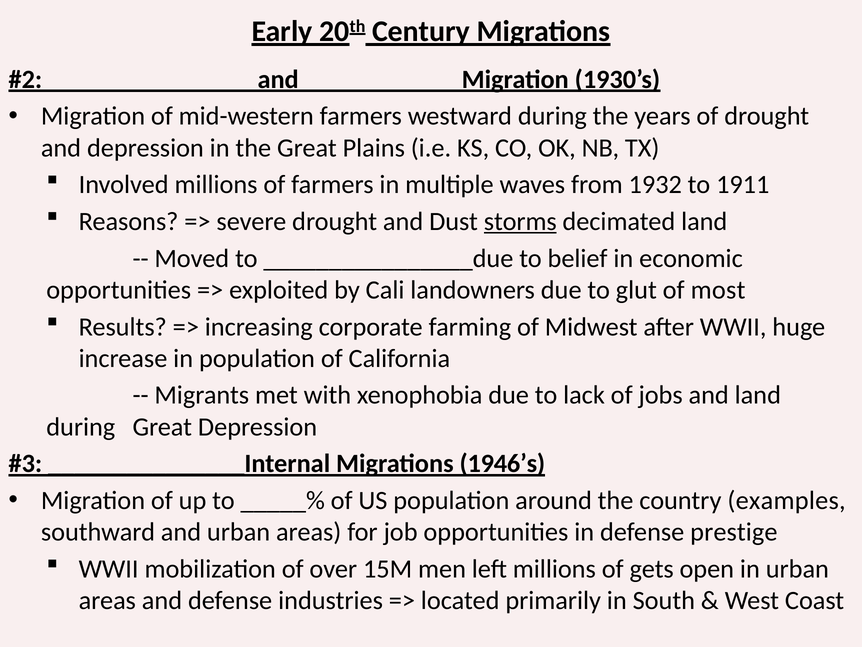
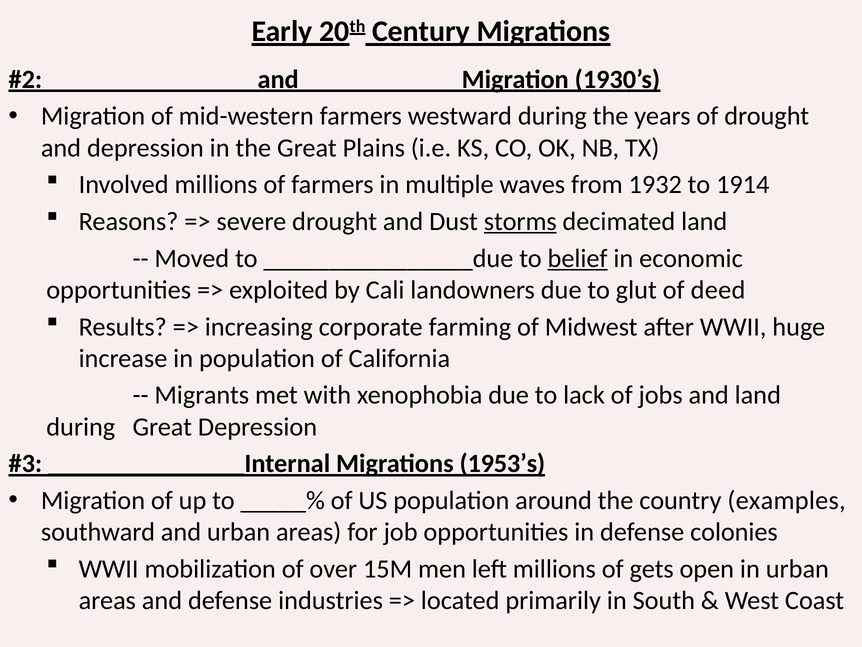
1911: 1911 -> 1914 (743, 185)
belief underline: none -> present (578, 258)
most: most -> deed (718, 290)
1946’s: 1946’s -> 1953’s (502, 463)
prestige: prestige -> colonies (734, 532)
